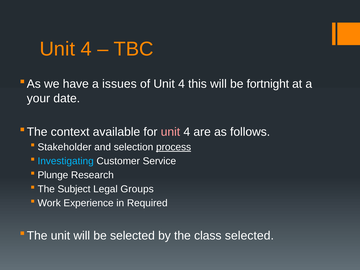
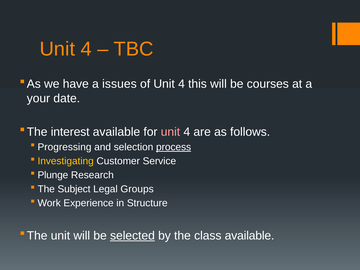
fortnight: fortnight -> courses (268, 84)
context: context -> interest (70, 132)
Stakeholder: Stakeholder -> Progressing (65, 147)
Investigating colour: light blue -> yellow (66, 161)
Required: Required -> Structure (147, 203)
selected underline: none -> present (132, 236)
class selected: selected -> available (250, 236)
